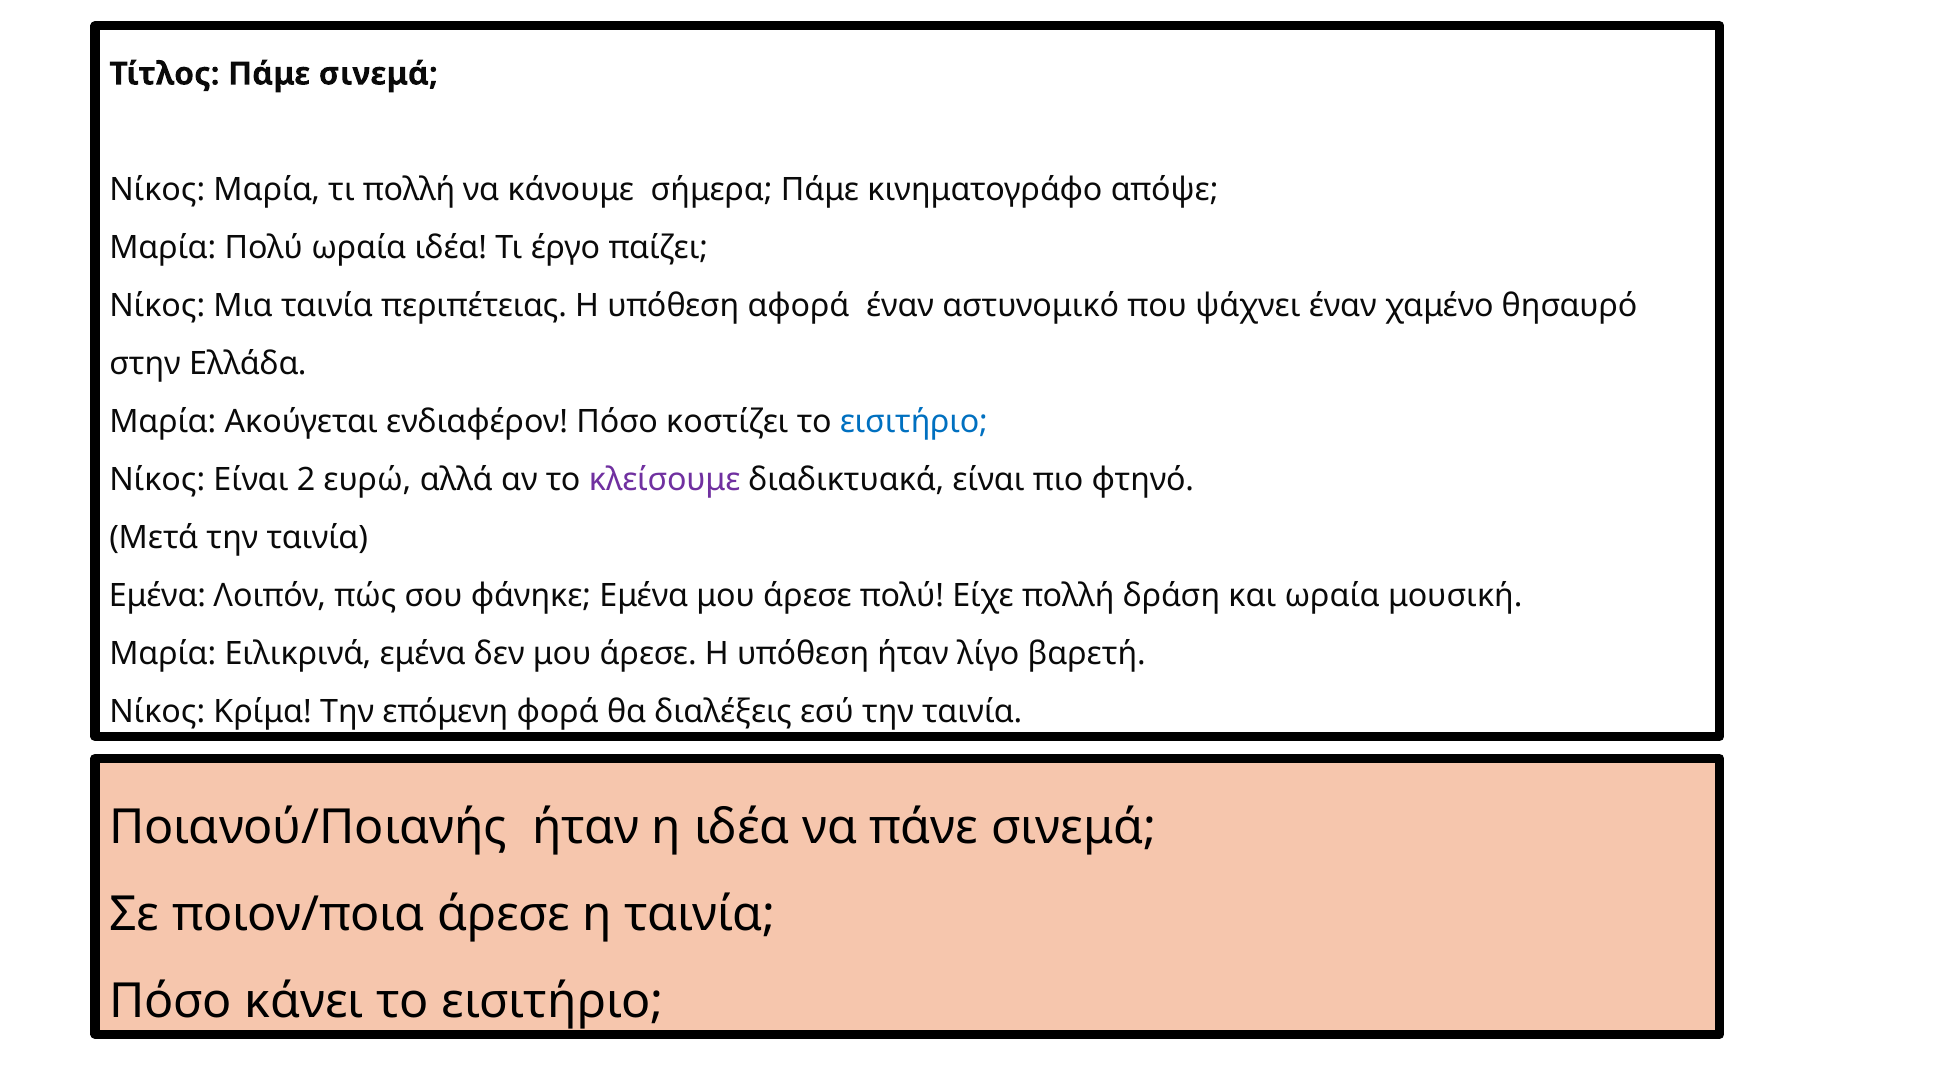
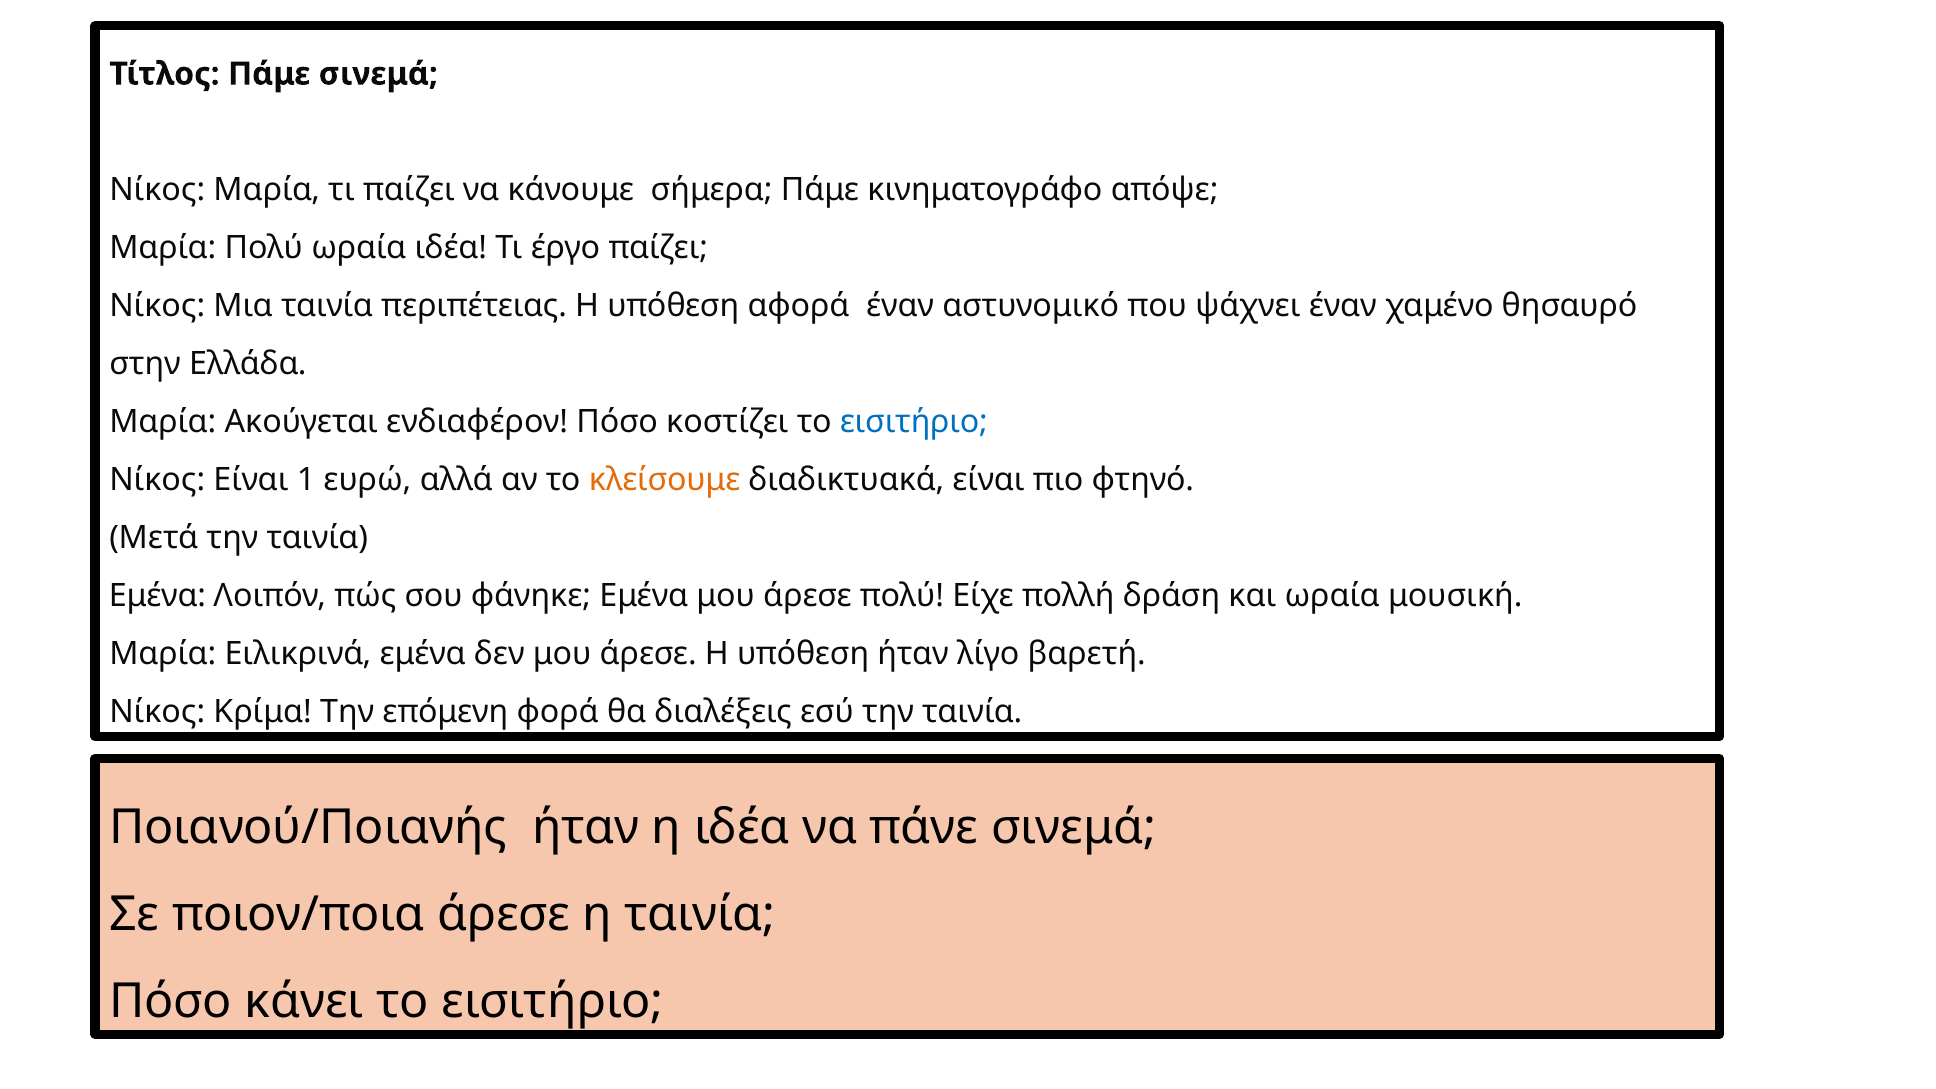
τι πολλή: πολλή -> παίζει (409, 190)
2: 2 -> 1 (306, 480)
κλείσουμε colour: purple -> orange (665, 480)
